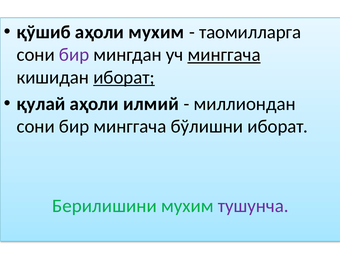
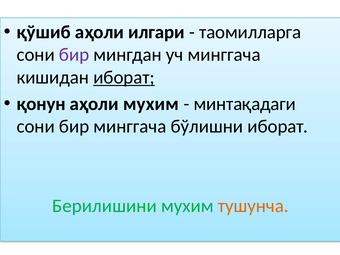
аҳоли мухим: мухим -> илгари (156, 32)
минггача underline: present -> none (224, 55)
қулай: қулай -> қонун (41, 104)
аҳоли илмий: илмий -> мухим (151, 104)
миллиондан: миллиондан -> минтақадаги (245, 104)
тушунча colour: purple -> orange (253, 206)
